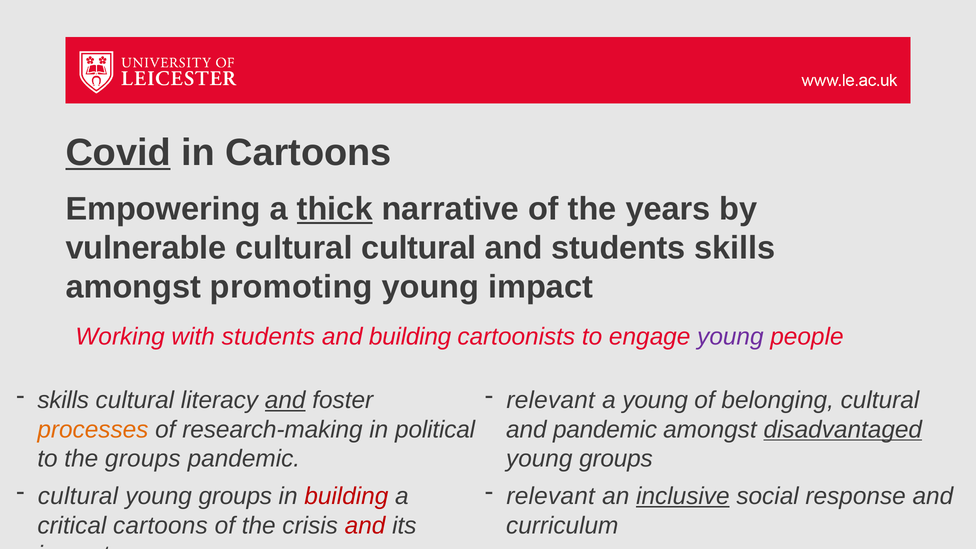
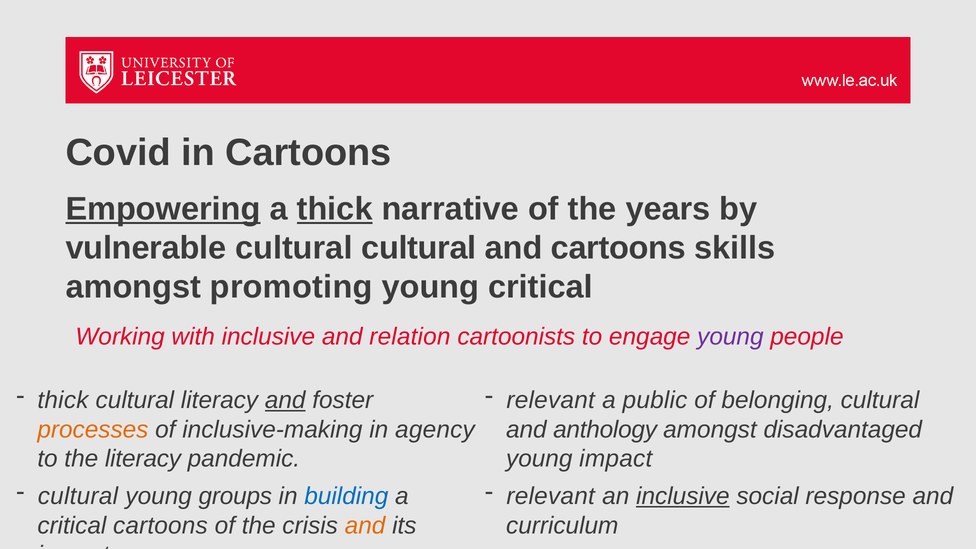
Covid underline: present -> none (118, 153)
Empowering underline: none -> present (163, 209)
and students: students -> cartoons (618, 248)
young impact: impact -> critical (541, 287)
with students: students -> inclusive (268, 337)
and building: building -> relation (410, 337)
skills: skills -> thick (63, 400)
a young: young -> public (655, 400)
research-making: research-making -> inclusive-making (272, 430)
political: political -> agency (435, 430)
and pandemic: pandemic -> anthology (605, 430)
disadvantaged underline: present -> none (843, 430)
the groups: groups -> literacy (143, 459)
groups: groups -> impact (616, 459)
building colour: red -> blue (346, 496)
and colour: red -> orange (365, 526)
